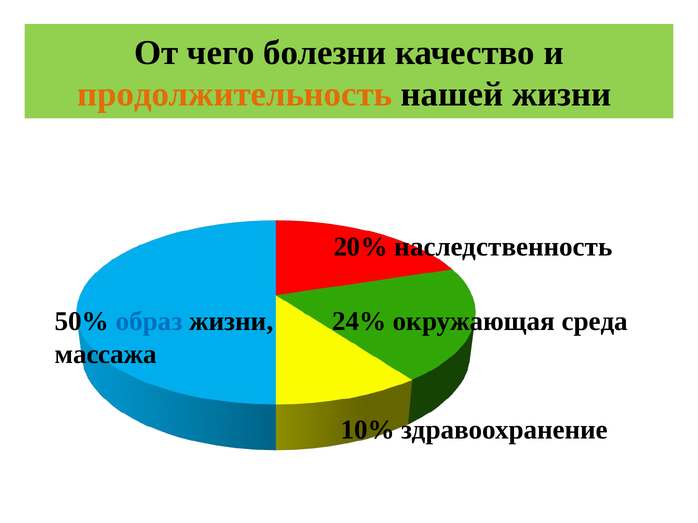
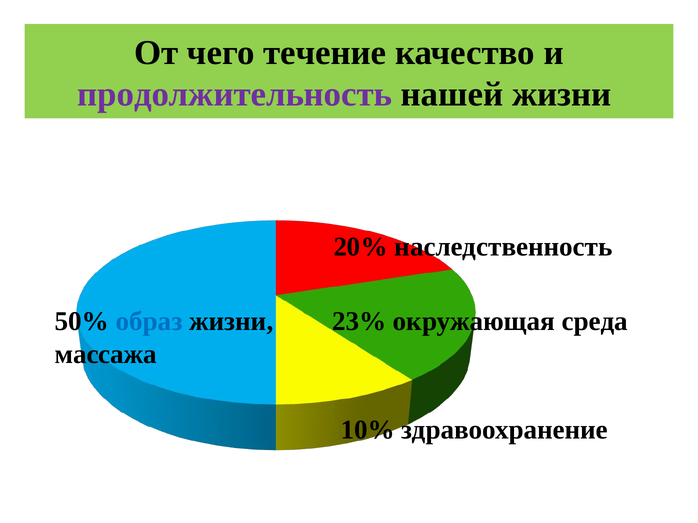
болезни: болезни -> течение (325, 53)
продолжительность colour: orange -> purple (235, 95)
24%: 24% -> 23% (359, 322)
